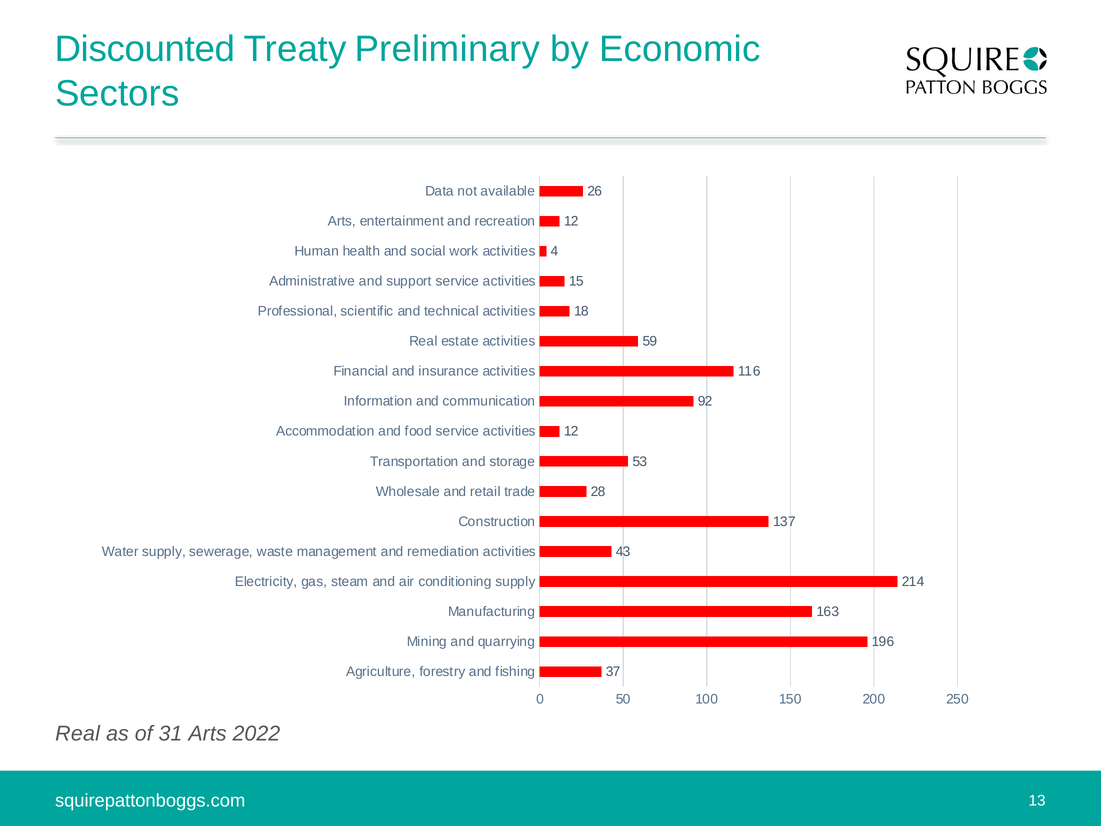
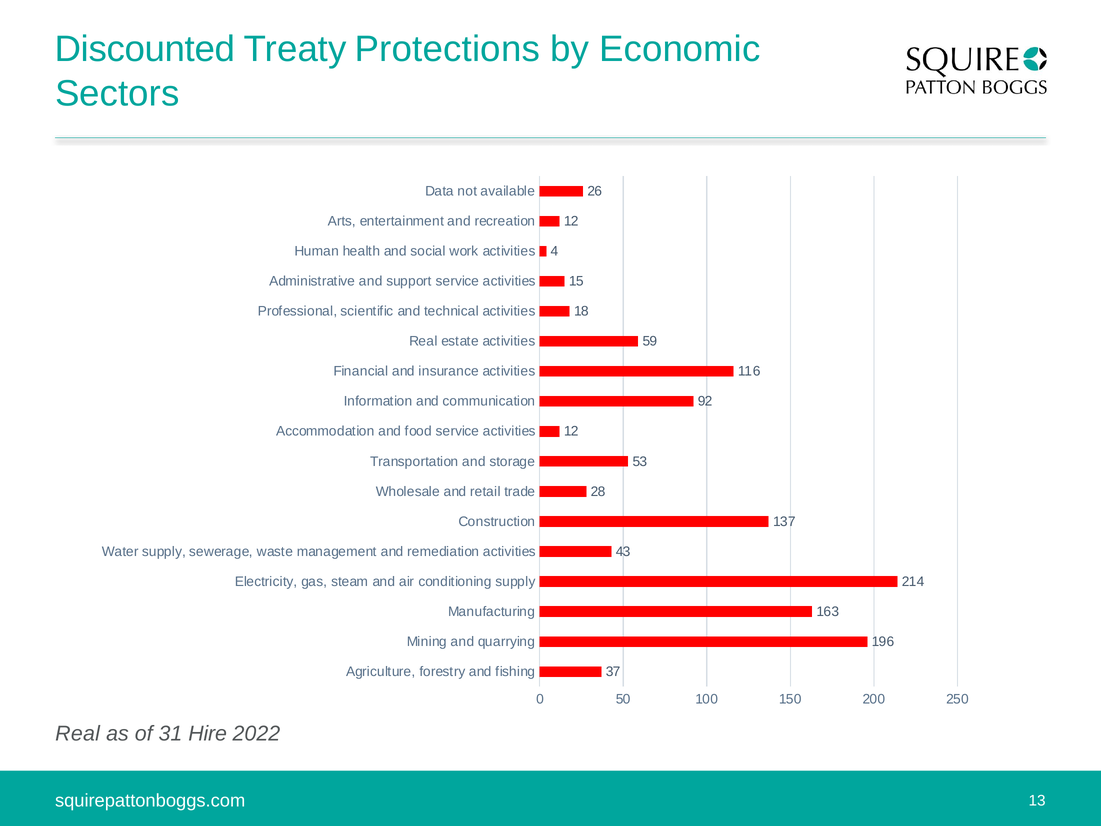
Preliminary: Preliminary -> Protections (447, 49)
31 Arts: Arts -> Hire (208, 733)
